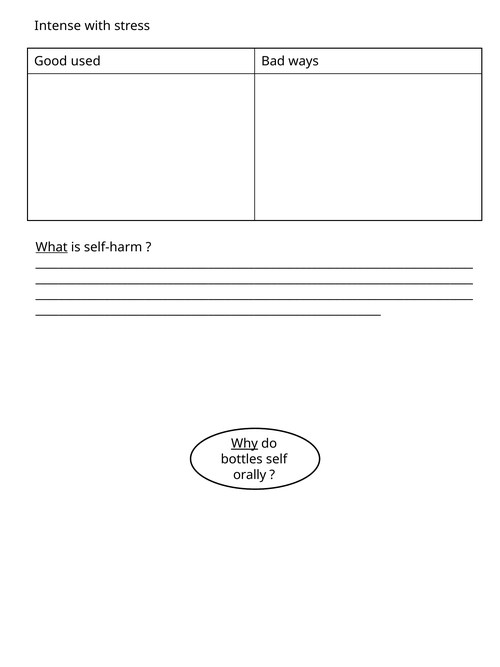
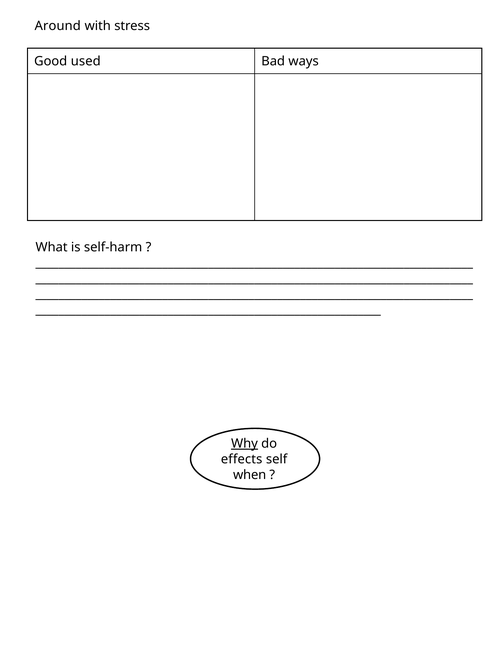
Intense: Intense -> Around (58, 26)
What underline: present -> none (52, 247)
bottles: bottles -> effects (242, 459)
orally: orally -> when (250, 475)
